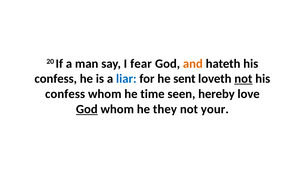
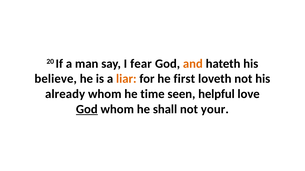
confess: confess -> believe (56, 79)
liar colour: blue -> orange (126, 79)
sent: sent -> first (184, 79)
not underline: present -> none (243, 79)
confess: confess -> already (65, 94)
hereby: hereby -> helpful (216, 94)
they: they -> shall (165, 110)
